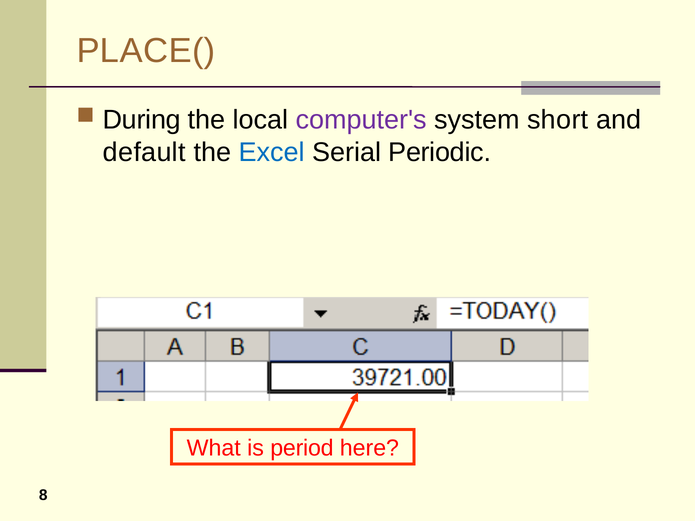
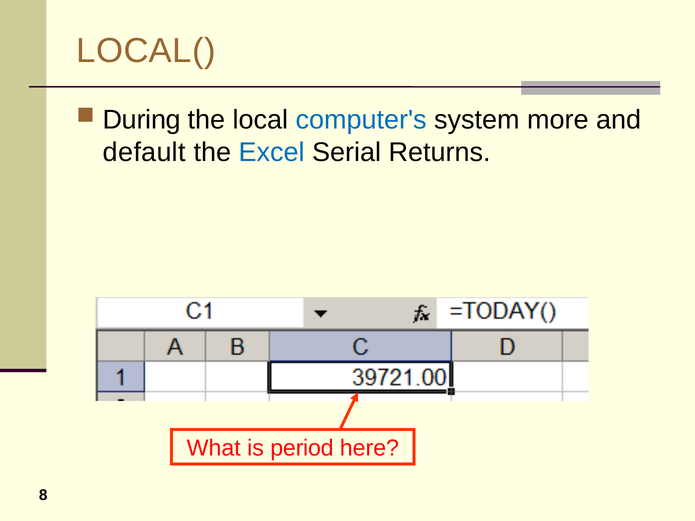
PLACE(: PLACE( -> LOCAL( (146, 51)
computer's colour: purple -> blue (361, 120)
short: short -> more (558, 120)
Periodic: Periodic -> Returns (440, 152)
